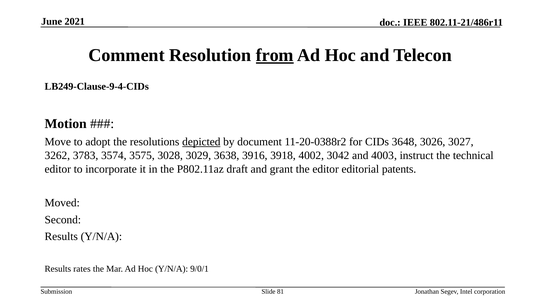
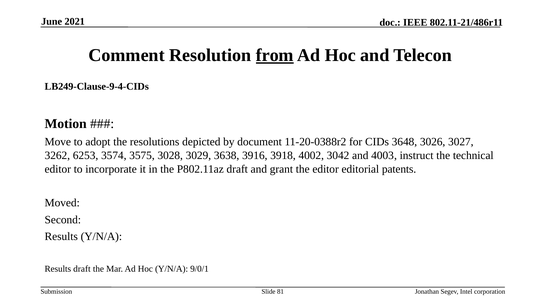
depicted underline: present -> none (201, 142)
3783: 3783 -> 6253 (86, 156)
Results rates: rates -> draft (82, 269)
